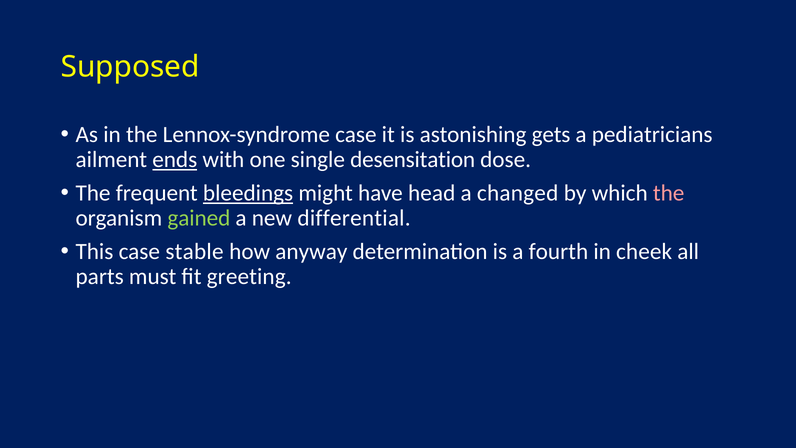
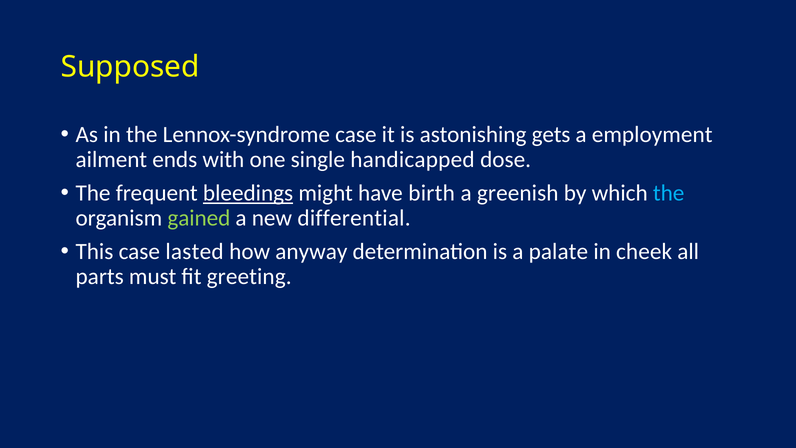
pediatricians: pediatricians -> employment (652, 135)
ends underline: present -> none (175, 160)
desensitation: desensitation -> handicapped (412, 160)
head: head -> birth (432, 193)
changed: changed -> greenish (518, 193)
the colour: pink -> light blue (669, 193)
stable: stable -> lasted (195, 251)
fourth: fourth -> palate (558, 251)
